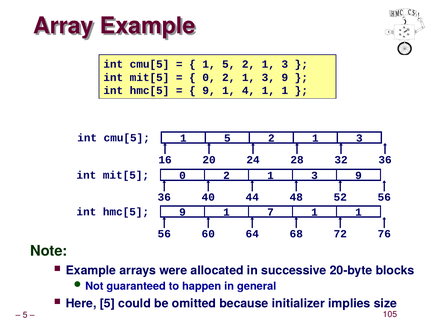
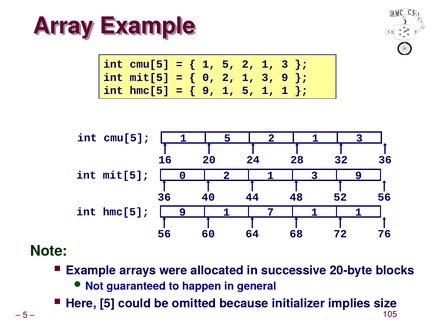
9 1 4: 4 -> 5 (249, 91)
